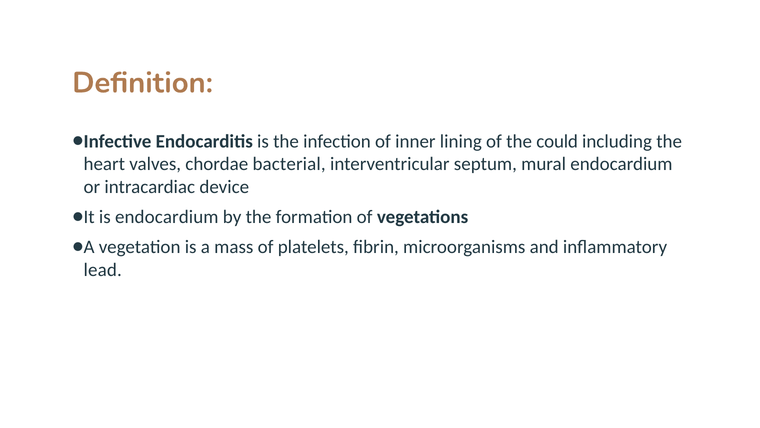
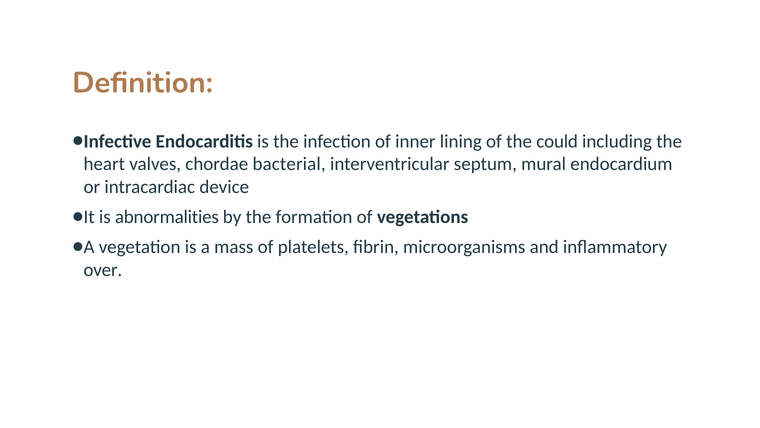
is endocardium: endocardium -> abnormalities (167, 217)
lead: lead -> over (103, 269)
